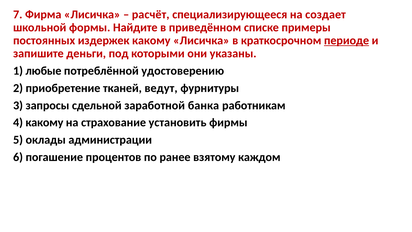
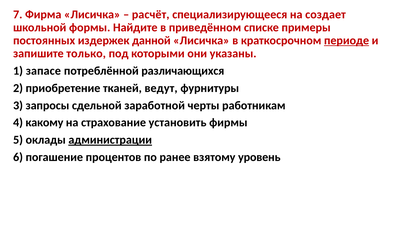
издержек какому: какому -> данной (151, 40)
деньги: деньги -> только (86, 53)
любые: любые -> запасе (43, 71)
удостоверению: удостоверению -> различающихся (183, 71)
банка: банка -> черты (204, 105)
администрации underline: none -> present (110, 140)
каждом: каждом -> уровень (259, 157)
